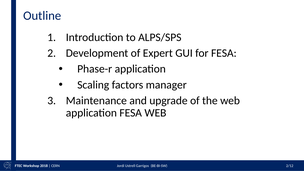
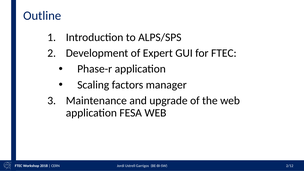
for FESA: FESA -> FTEC (224, 53)
